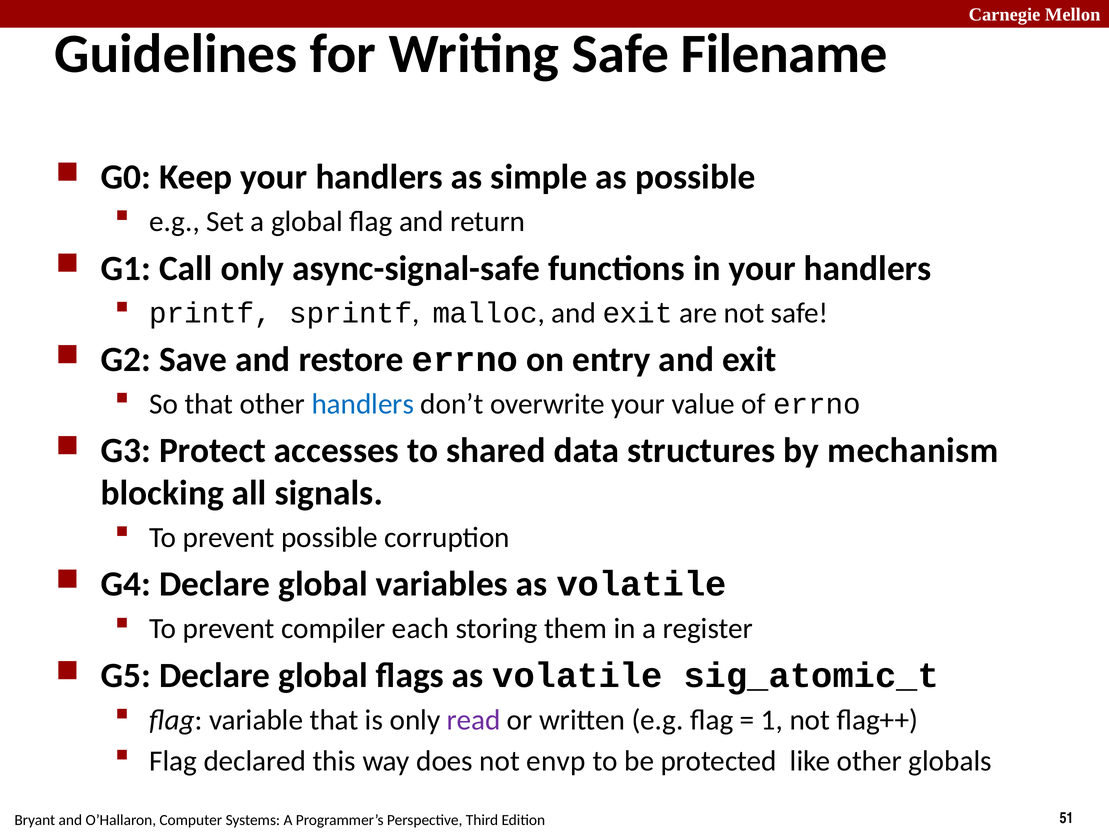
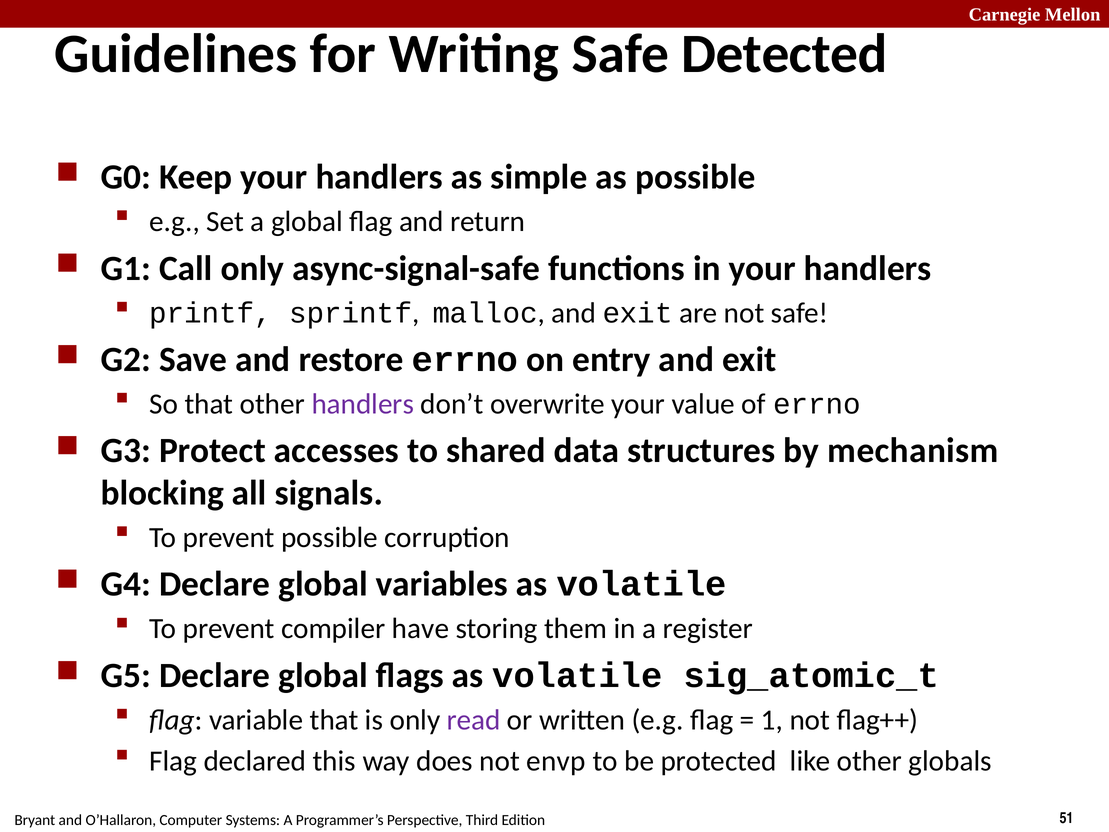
Filename: Filename -> Detected (784, 54)
handlers colour: blue -> purple (363, 404)
each: each -> have (421, 629)
